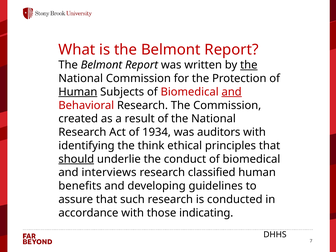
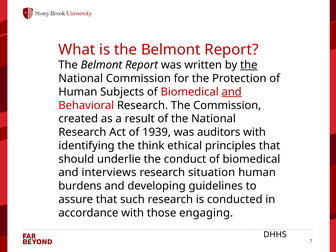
Human underline: present -> none (78, 92)
1934: 1934 -> 1939 (157, 132)
should underline: present -> none (76, 159)
classified: classified -> situation (212, 173)
benefits: benefits -> burdens (80, 186)
indicating: indicating -> engaging (206, 213)
